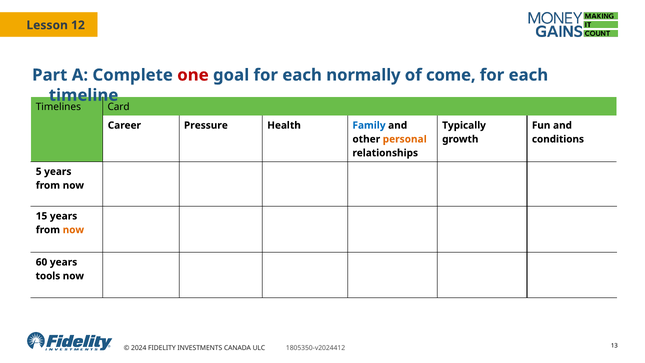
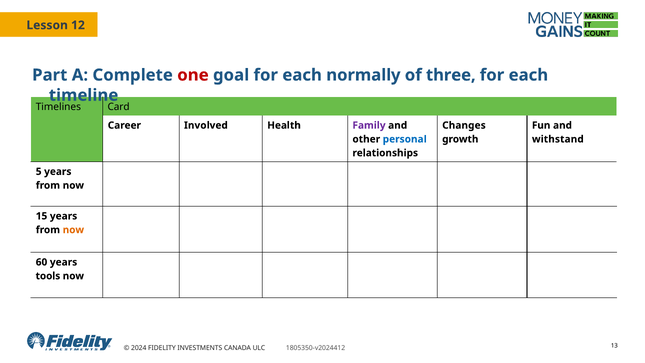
come: come -> three (451, 75)
Pressure: Pressure -> Involved (206, 125)
Family colour: blue -> purple (369, 125)
Typically: Typically -> Changes (464, 125)
personal colour: orange -> blue (405, 139)
conditions: conditions -> withstand (558, 139)
